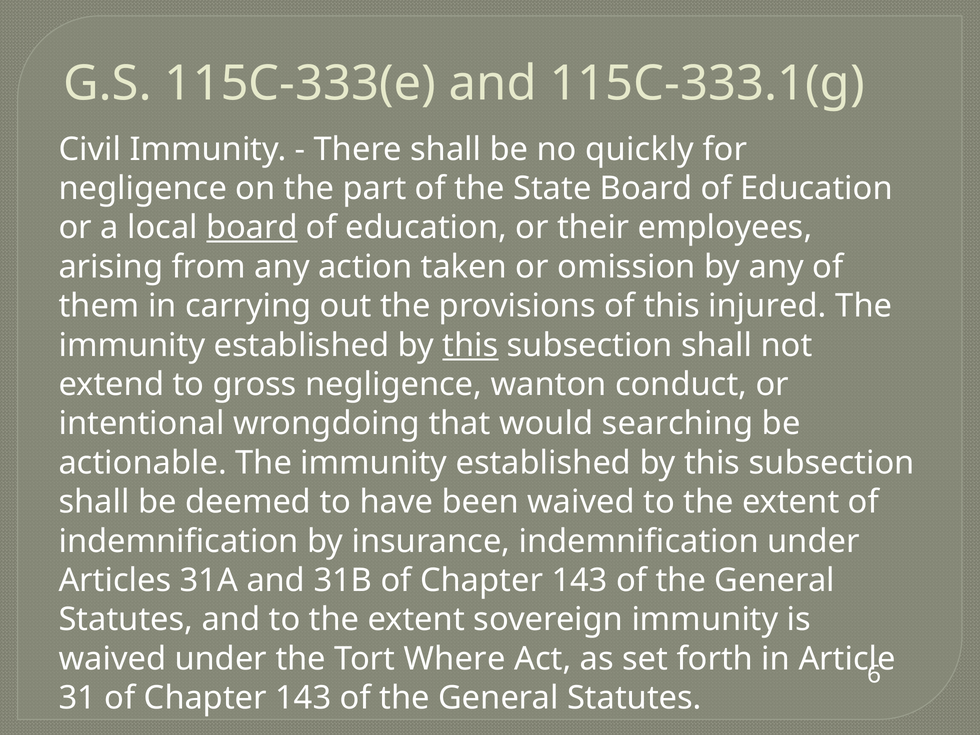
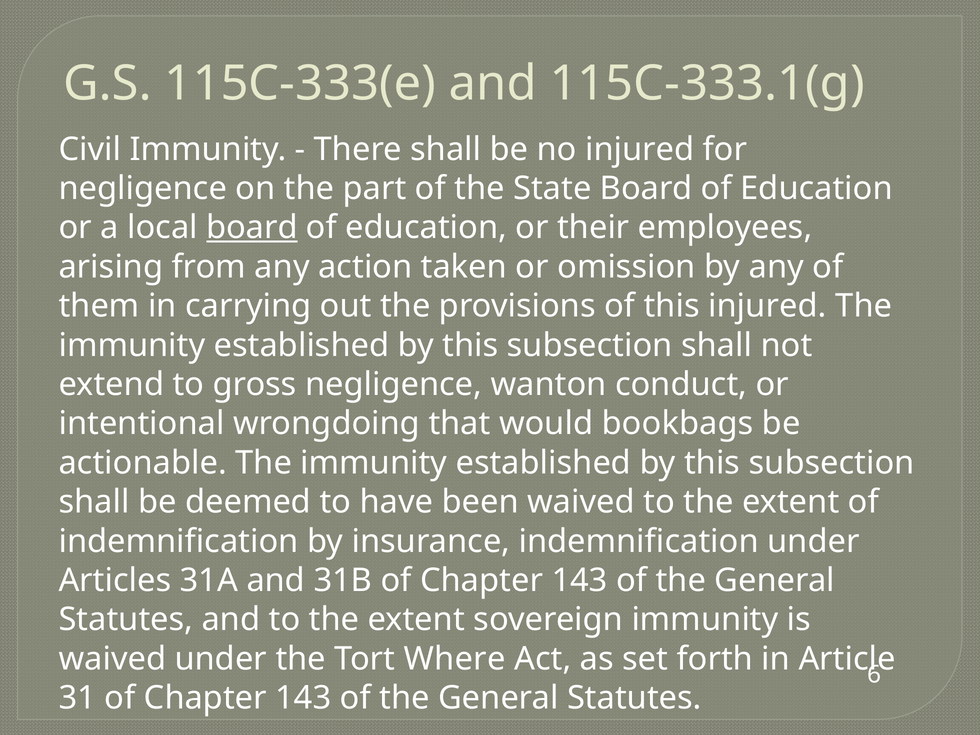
no quickly: quickly -> injured (640, 149)
this underline: present -> none (470, 345)
searching: searching -> bookbags (678, 424)
